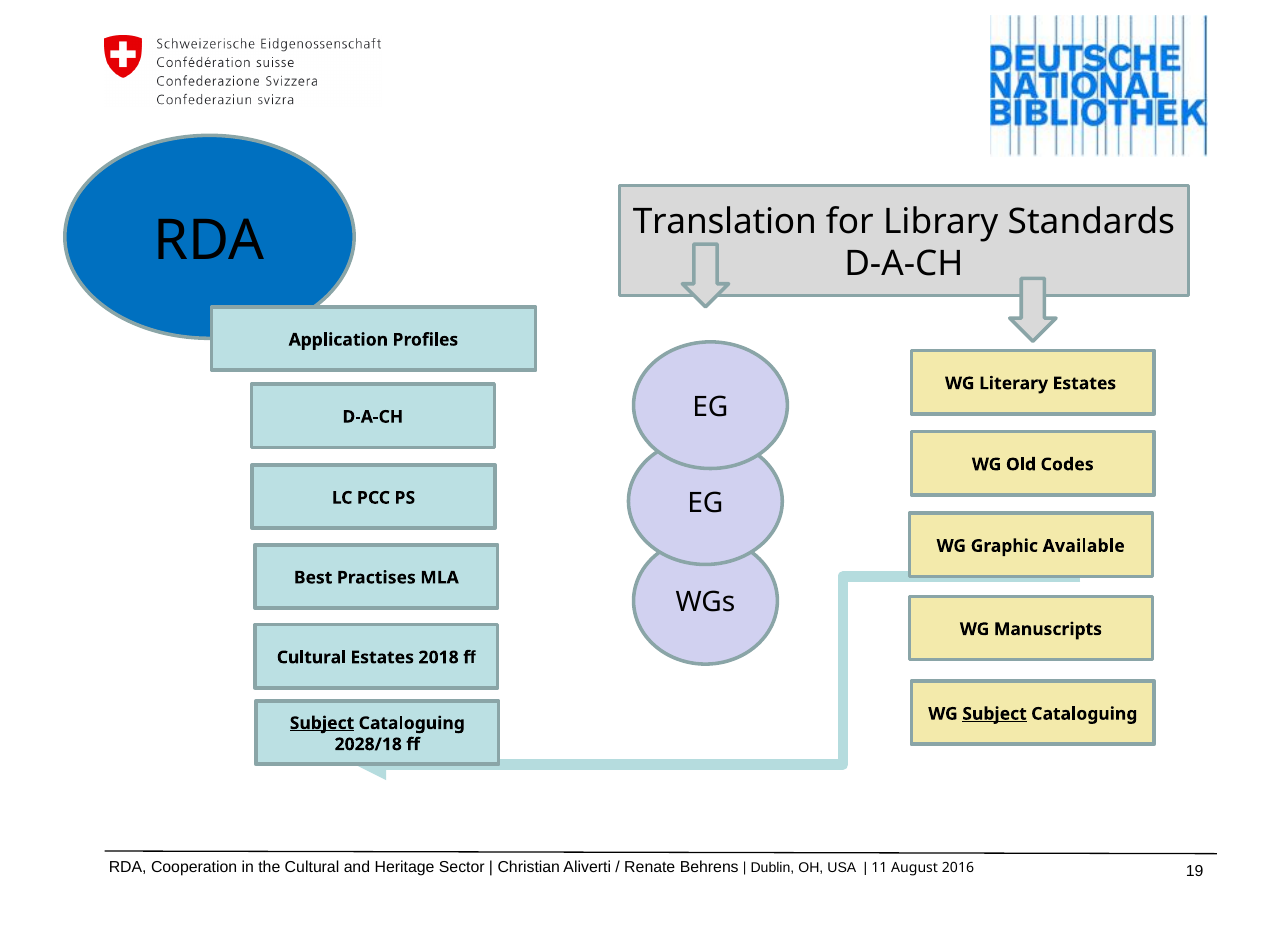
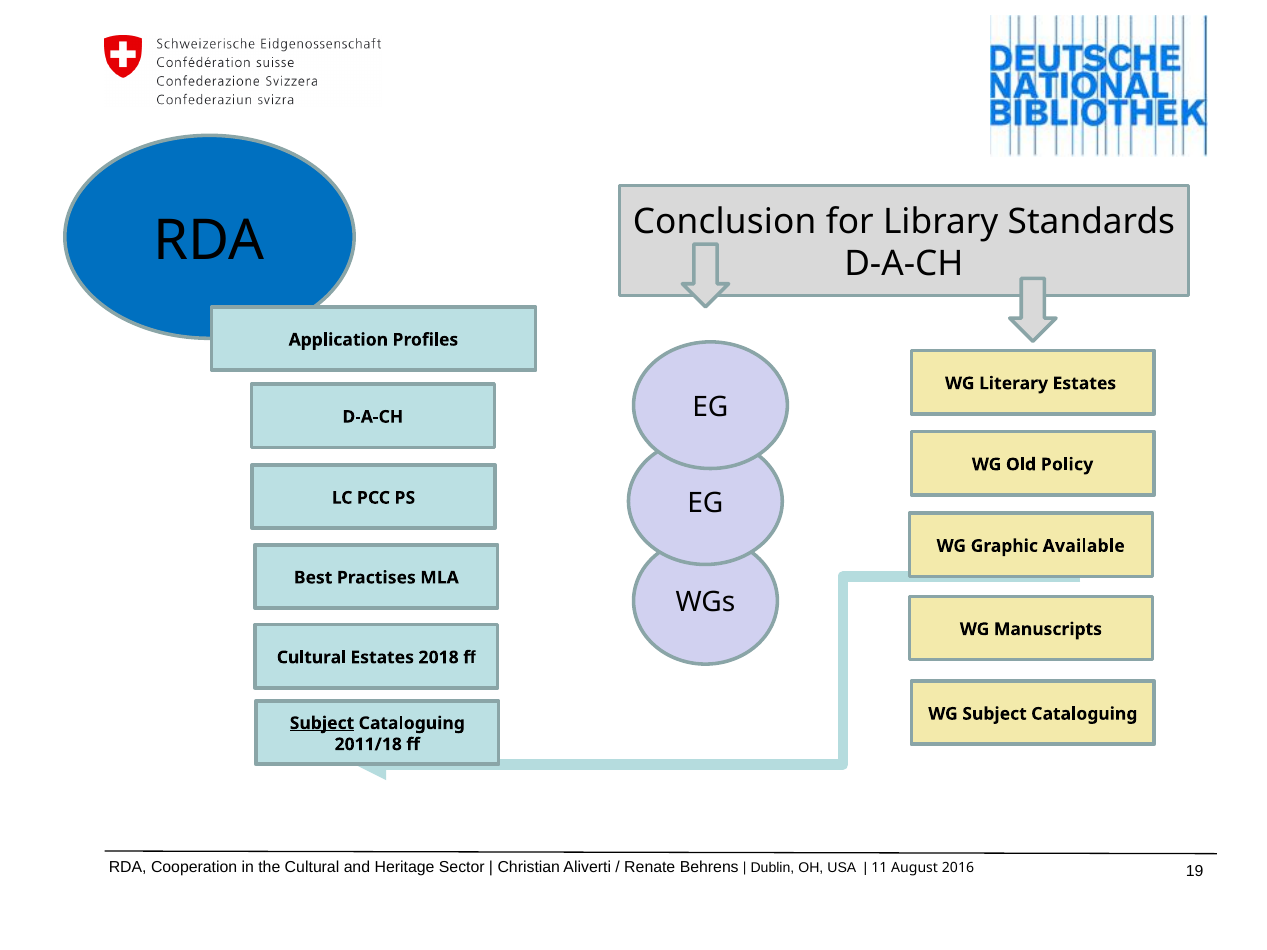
Translation: Translation -> Conclusion (725, 222)
Codes: Codes -> Policy (1067, 465)
Subject underline: present -> none (995, 714)
2028/18: 2028/18 -> 2011/18 (368, 745)
